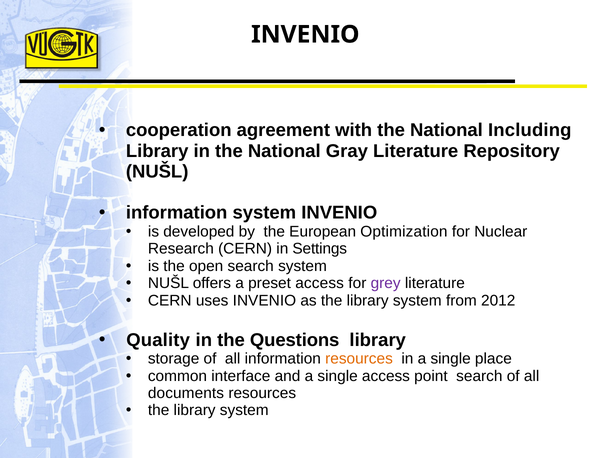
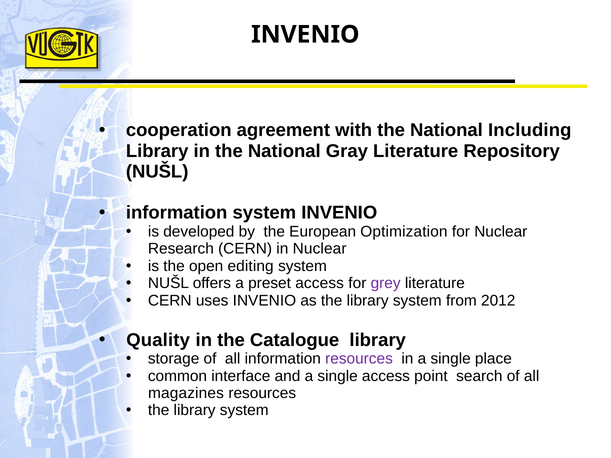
in Settings: Settings -> Nuclear (320, 249)
open search: search -> editing (251, 266)
Questions: Questions -> Catalogue (295, 340)
resources colour: orange -> purple (359, 359)
documents: documents -> magazines (186, 393)
